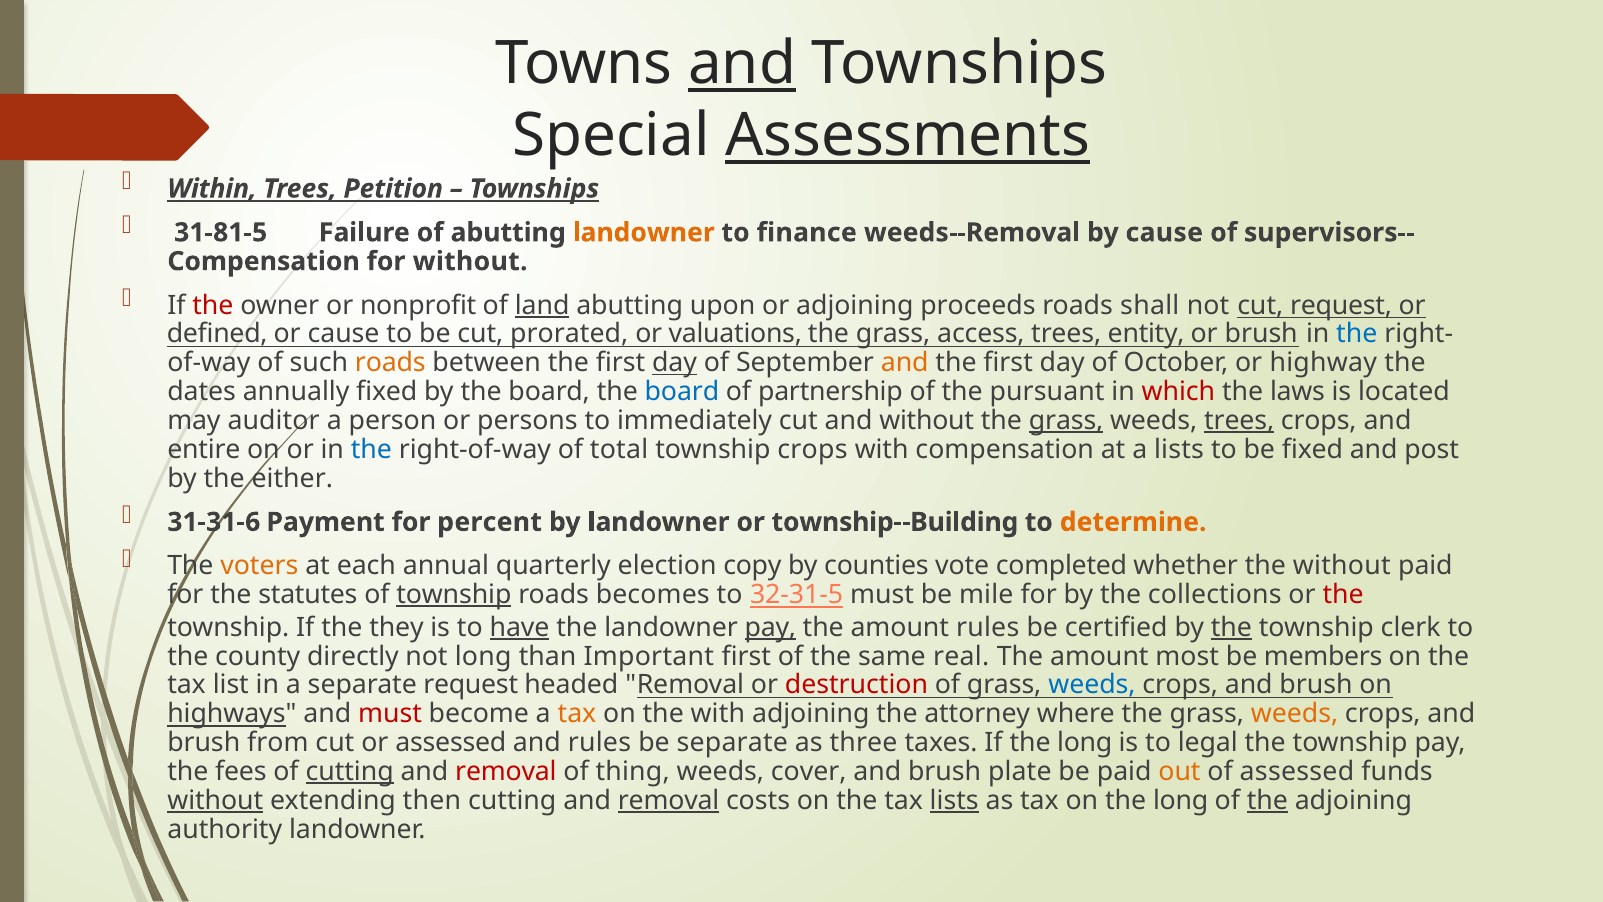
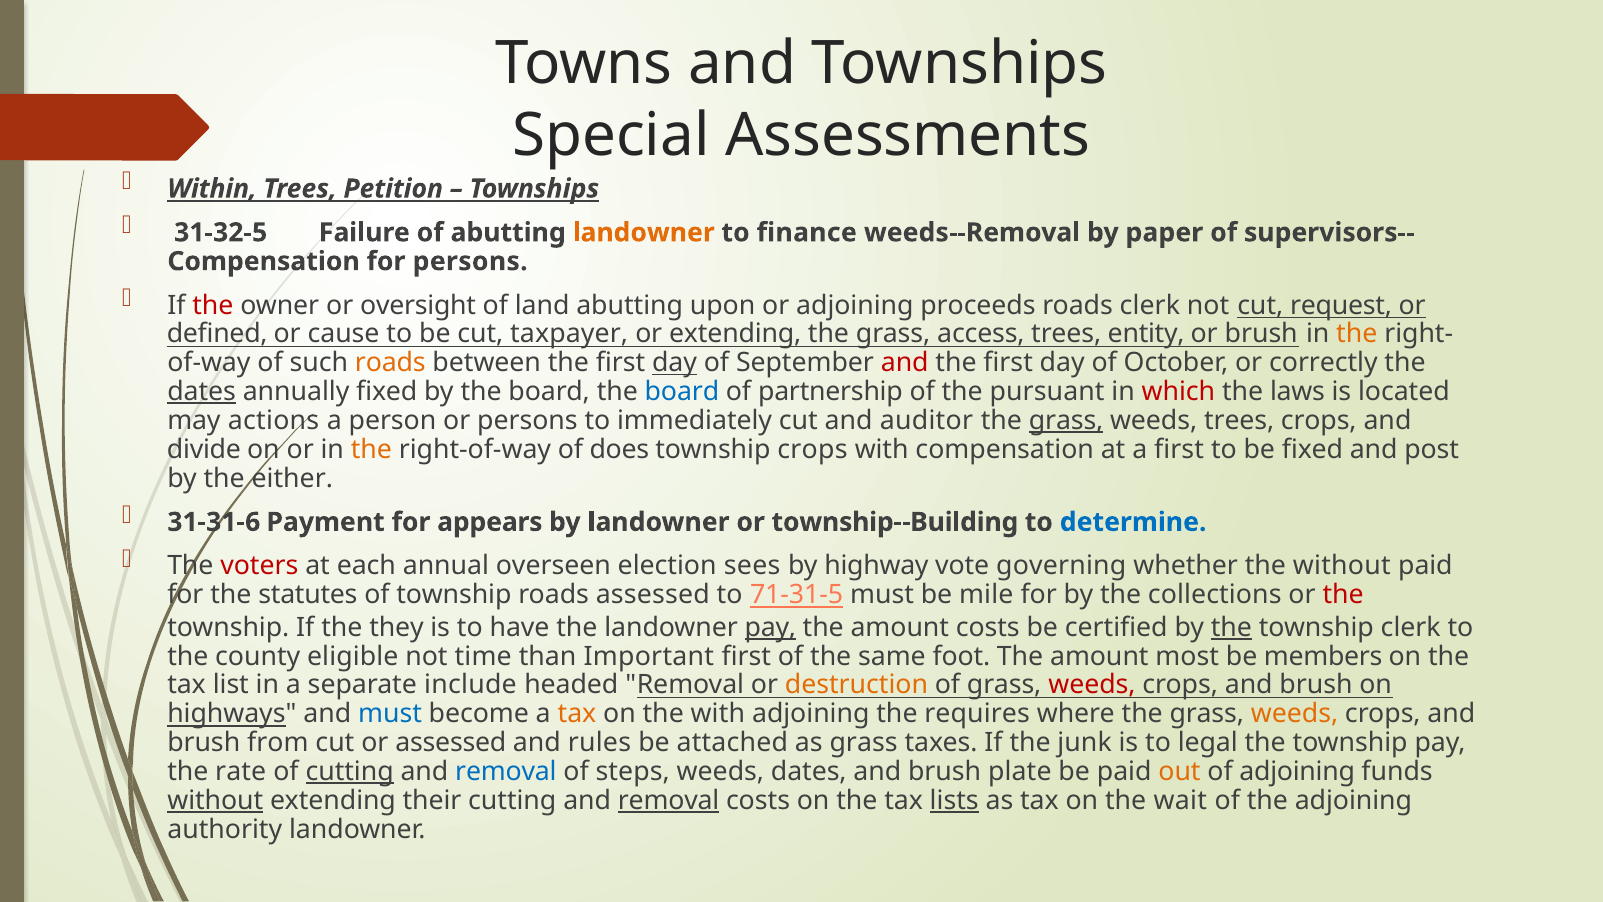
and underline: present -> none (742, 64)
Assessments underline: present -> none (908, 136)
31-81-5: 31-81-5 -> 31-32-5 (221, 232)
by cause: cause -> paper (1164, 232)
for without: without -> persons (470, 261)
nonprofit: nonprofit -> oversight (418, 305)
land underline: present -> none (542, 305)
roads shall: shall -> clerk (1150, 305)
prorated: prorated -> taxpayer (569, 334)
or valuations: valuations -> extending (735, 334)
the colour: blue -> orange (1357, 334)
and colour: orange -> red (905, 363)
highway: highway -> correctly (1323, 363)
dates underline: none -> present (202, 392)
auditor: auditor -> actions (274, 420)
and without: without -> auditor (926, 420)
trees underline: present -> none (1239, 420)
entire: entire -> divide (204, 449)
the colour: blue -> orange (371, 449)
total: total -> does (619, 449)
a lists: lists -> first (1179, 449)
percent: percent -> appears (490, 522)
determine colour: orange -> blue (1133, 522)
voters colour: orange -> red (259, 566)
quarterly: quarterly -> overseen (553, 566)
copy: copy -> sees (752, 566)
counties: counties -> highway (876, 566)
completed: completed -> governing (1061, 566)
township underline: present -> none (454, 595)
roads becomes: becomes -> assessed (653, 595)
32-31-5: 32-31-5 -> 71-31-5 (797, 595)
have underline: present -> none (520, 627)
amount rules: rules -> costs (988, 627)
directly: directly -> eligible (353, 656)
not long: long -> time (483, 656)
real: real -> foot (961, 656)
separate request: request -> include (470, 685)
destruction colour: red -> orange (856, 685)
weeds colour: blue -> red (1092, 685)
must colour: red -> blue (390, 714)
attorney: attorney -> requires (977, 714)
be separate: separate -> attached (732, 742)
as three: three -> grass (864, 742)
If the long: long -> junk (1085, 742)
fees: fees -> rate (241, 771)
removal colour: red -> blue (506, 771)
thing: thing -> steps (633, 771)
weeds cover: cover -> dates (809, 771)
of assessed: assessed -> adjoining (1297, 771)
then: then -> their (432, 800)
on the long: long -> wait (1180, 800)
the underline: present -> none (1267, 800)
